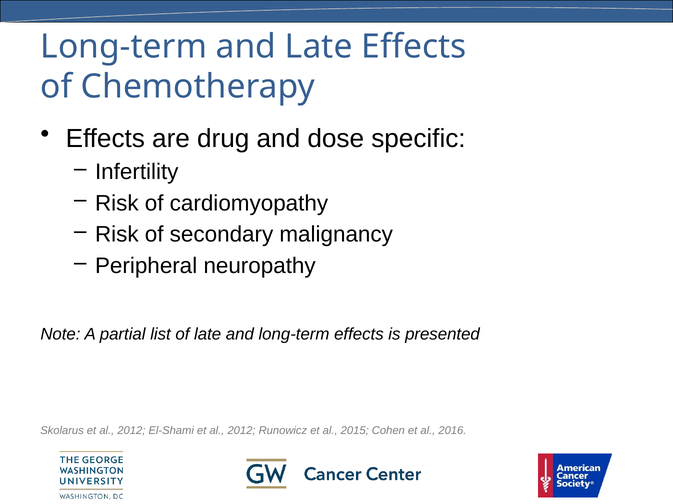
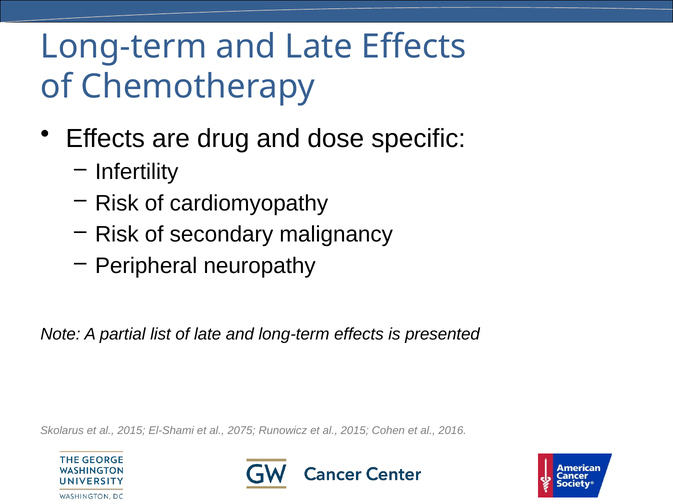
Skolarus et al 2012: 2012 -> 2015 (131, 431)
El-Shami et al 2012: 2012 -> 2075 (242, 431)
